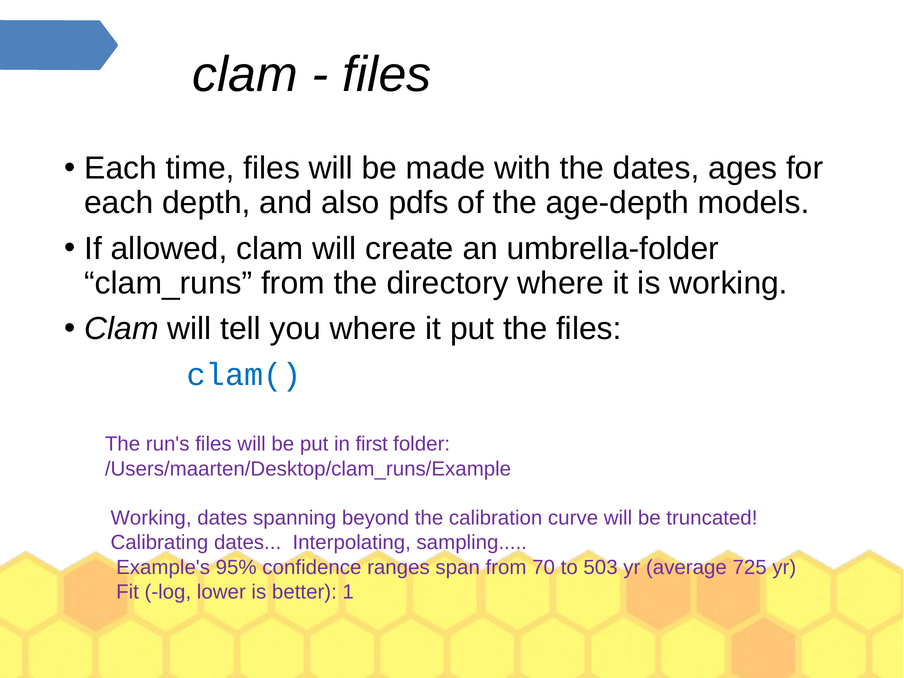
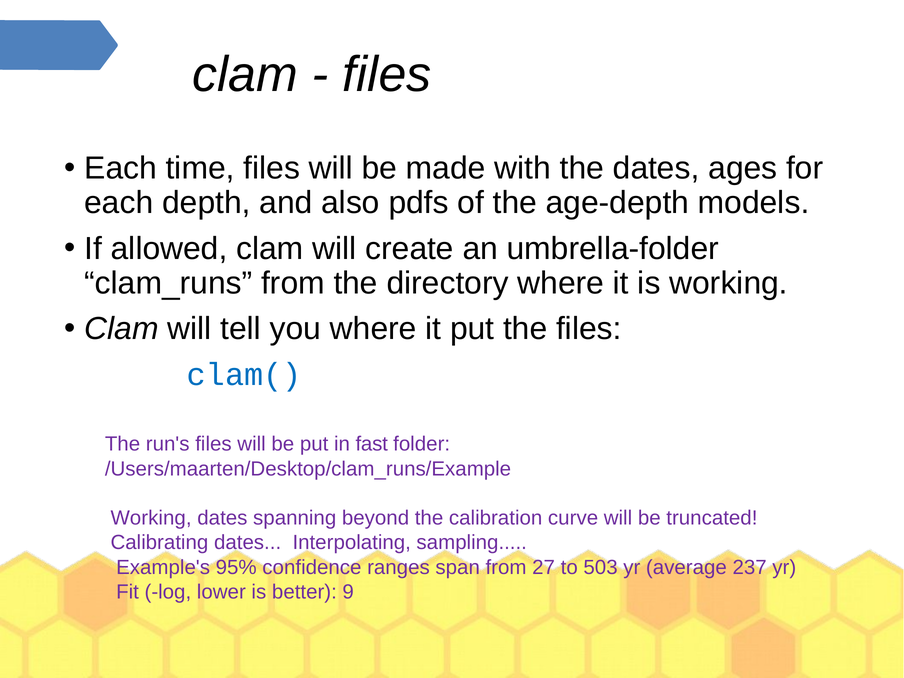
first: first -> fast (372, 444)
70: 70 -> 27 (544, 567)
725: 725 -> 237 (750, 567)
1: 1 -> 9 (348, 592)
